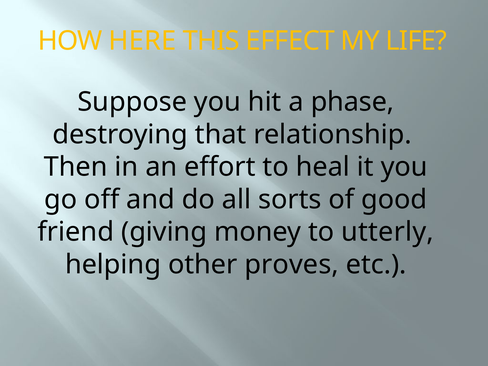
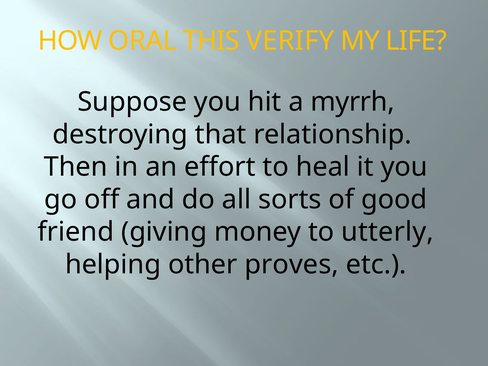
HERE: HERE -> ORAL (143, 41)
EFFECT: EFFECT -> VERIFY (290, 41)
phase: phase -> myrrh (353, 102)
